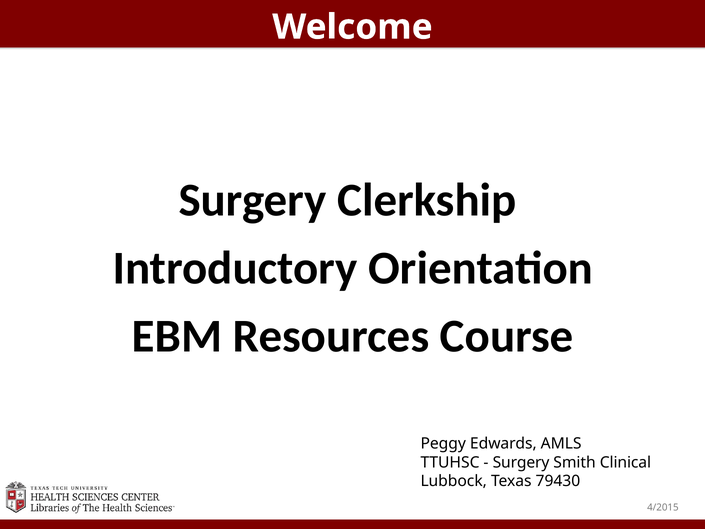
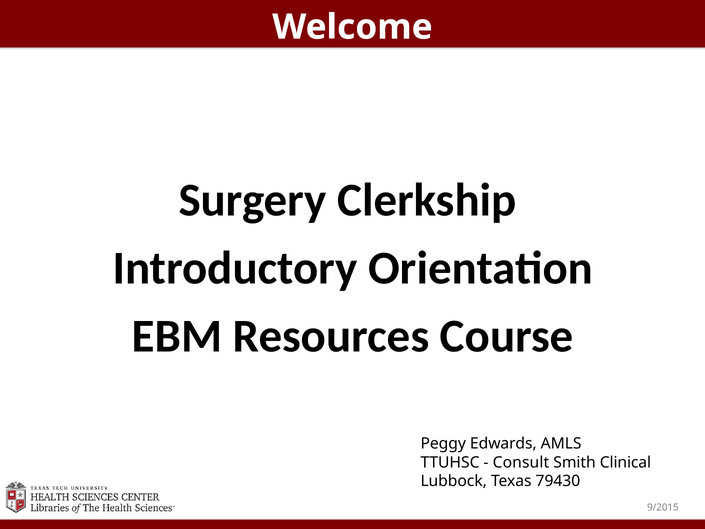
Surgery: Surgery -> Consult (521, 462)
4/2015: 4/2015 -> 9/2015 (663, 507)
